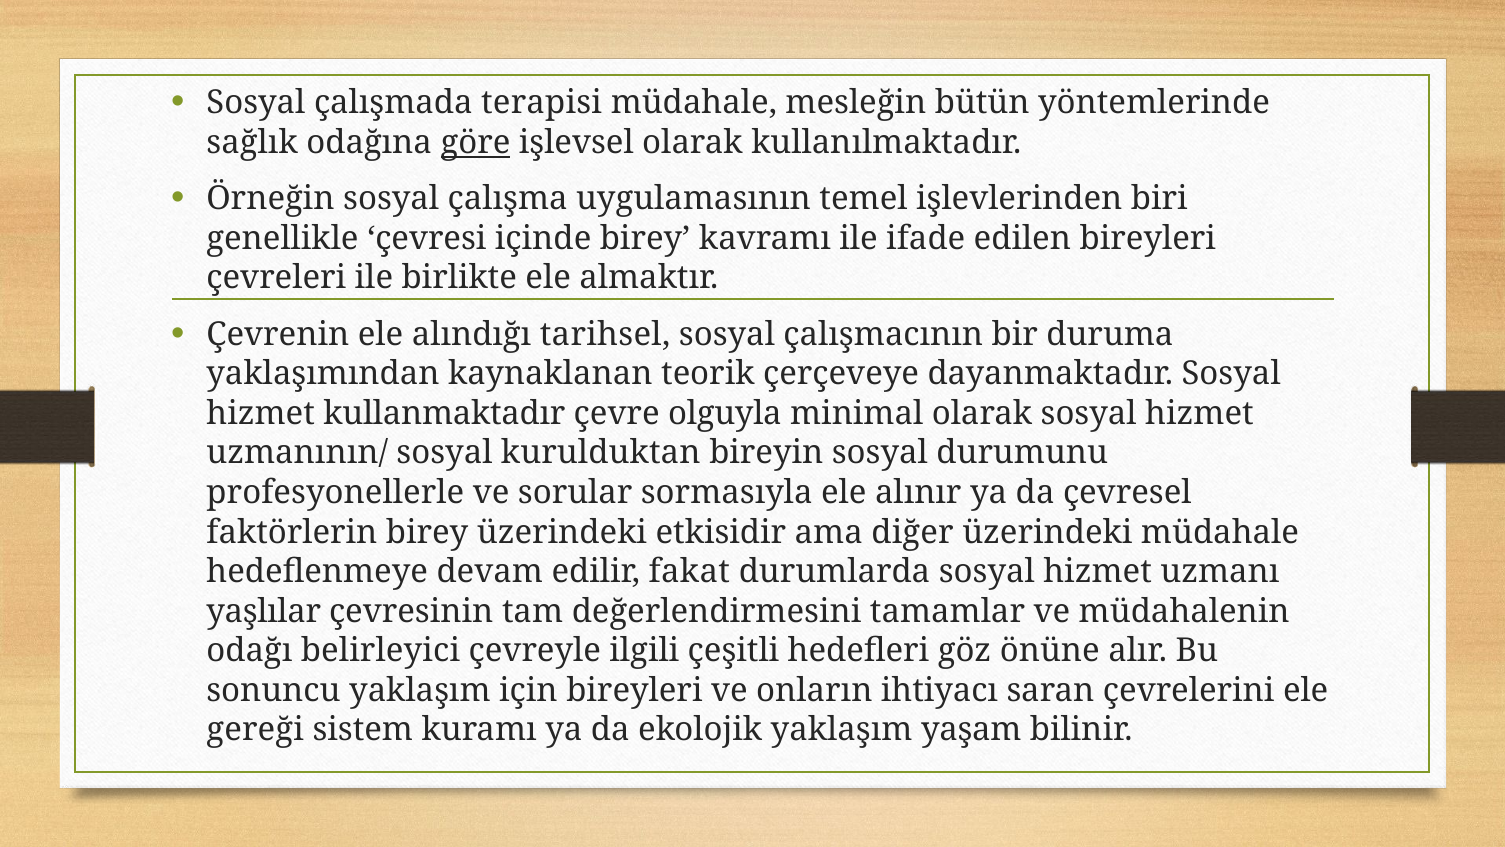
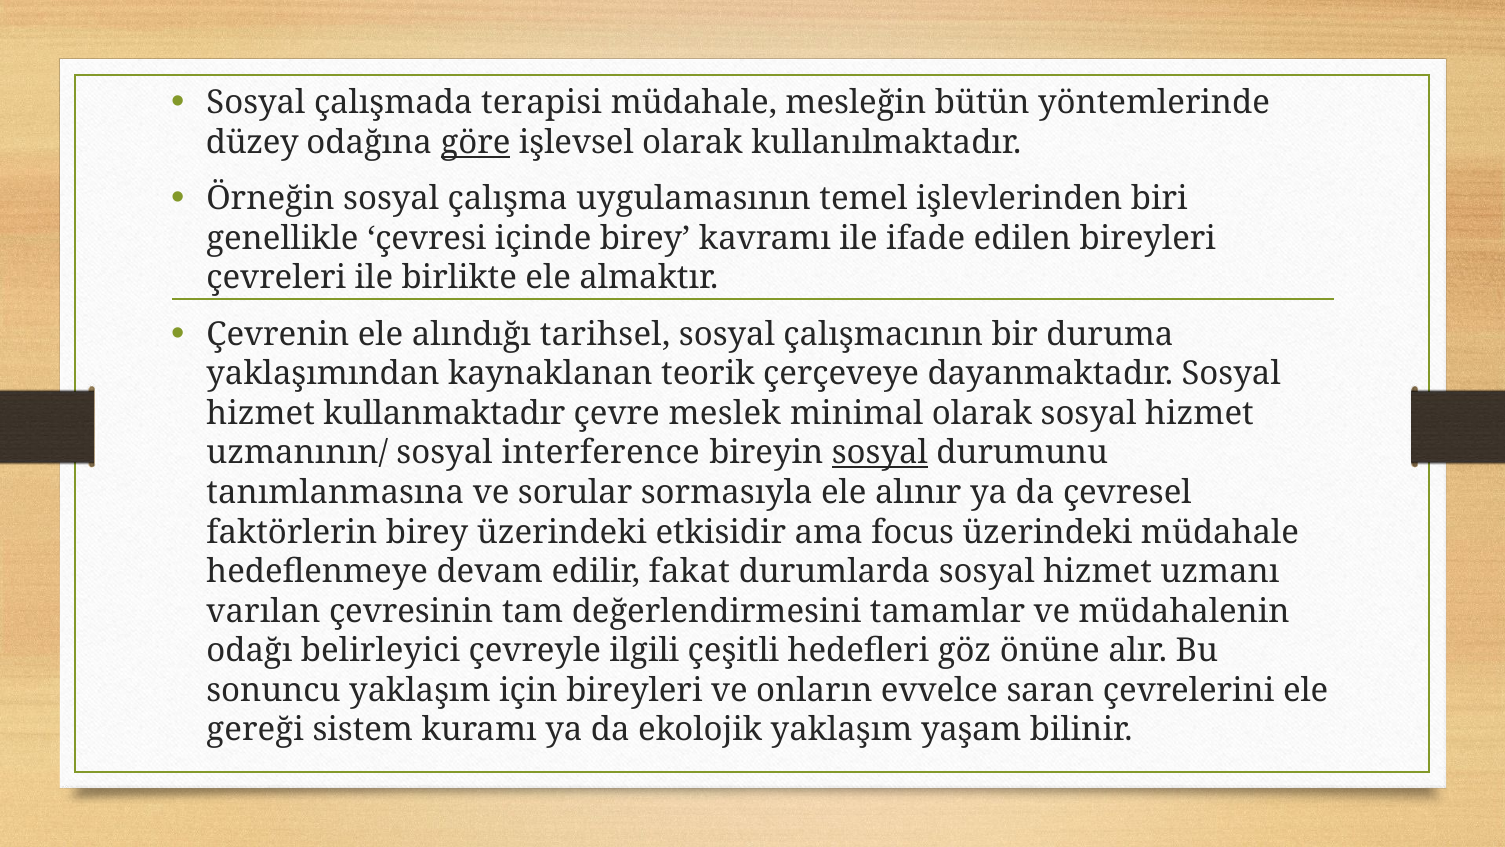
sağlık: sağlık -> düzey (252, 142)
olguyla: olguyla -> meslek (725, 413)
kurulduktan: kurulduktan -> interference (601, 453)
sosyal underline: none -> present (880, 453)
profesyonellerle: profesyonellerle -> tanımlanmasına (335, 492)
diğer: diğer -> focus (913, 532)
yaşlılar: yaşlılar -> varılan (263, 611)
ihtiyacı: ihtiyacı -> evvelce (939, 690)
